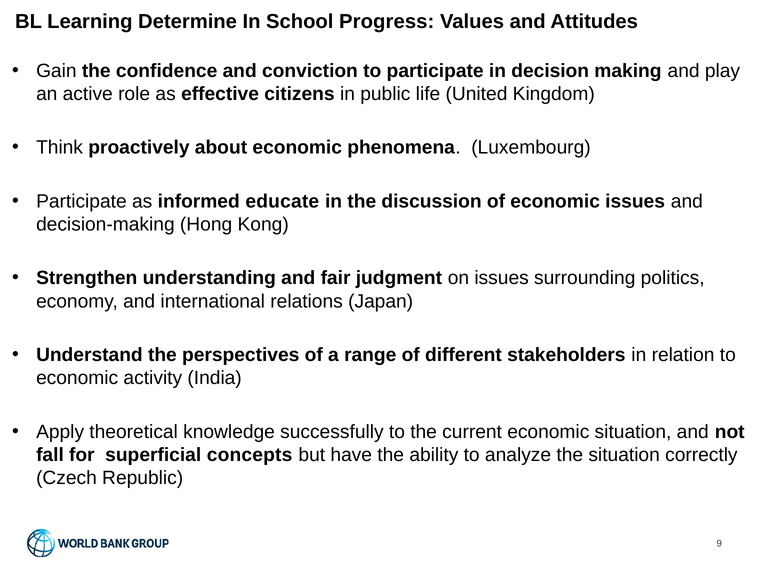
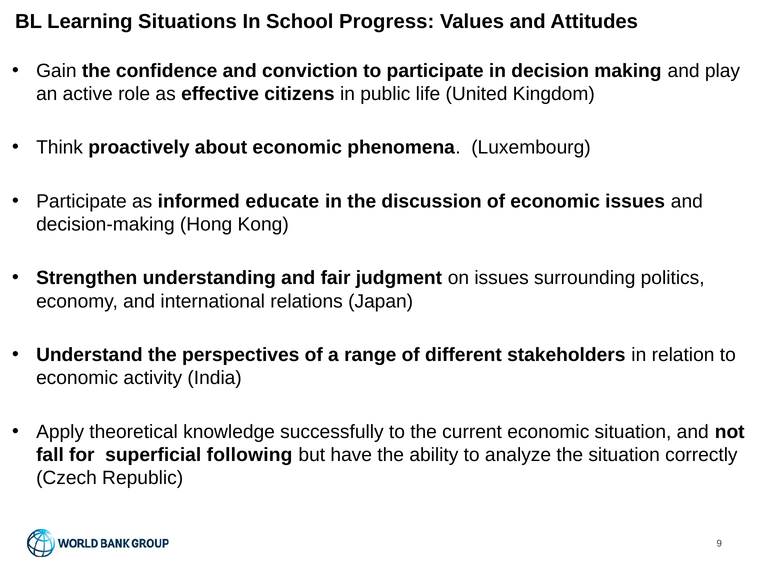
Determine: Determine -> Situations (187, 22)
concepts: concepts -> following (250, 455)
